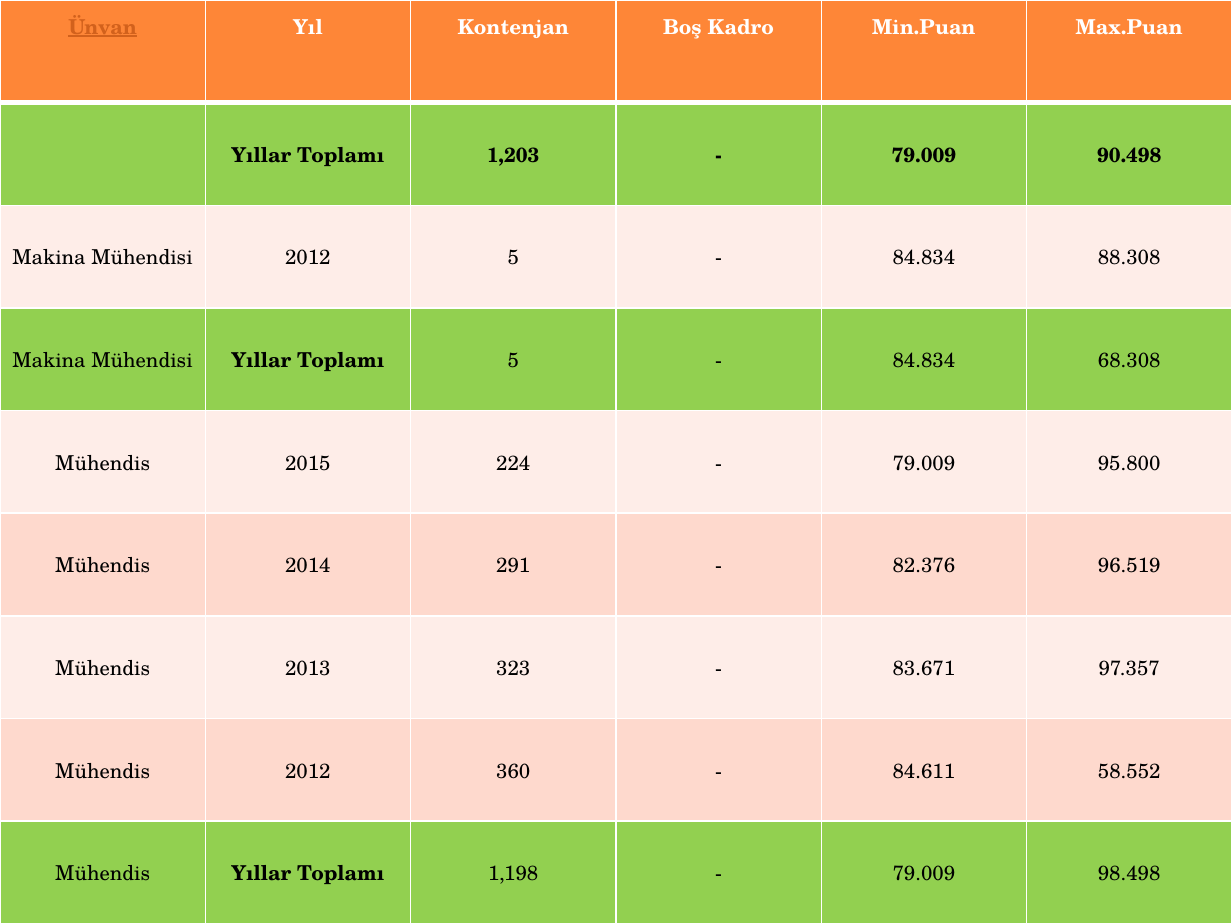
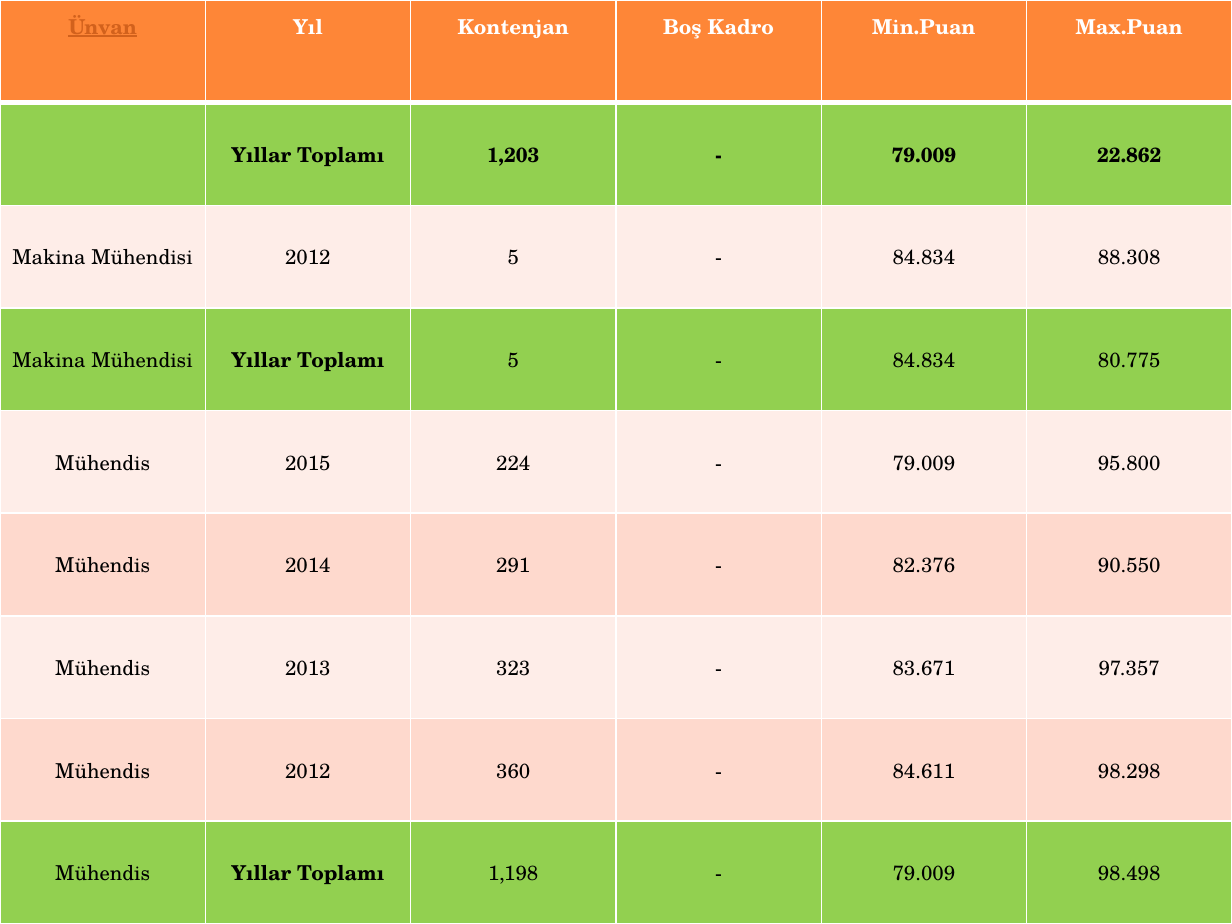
90.498: 90.498 -> 22.862 (1129, 155)
68.308: 68.308 -> 80.775 (1129, 361)
96.519: 96.519 -> 90.550 (1129, 566)
58.552: 58.552 -> 98.298 (1129, 771)
